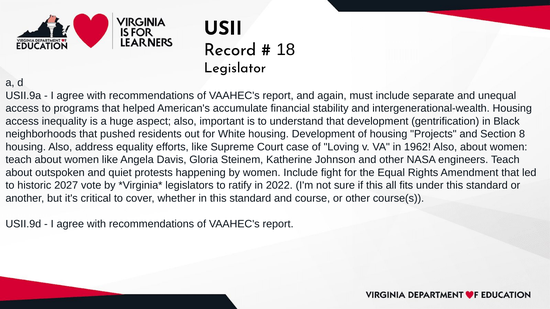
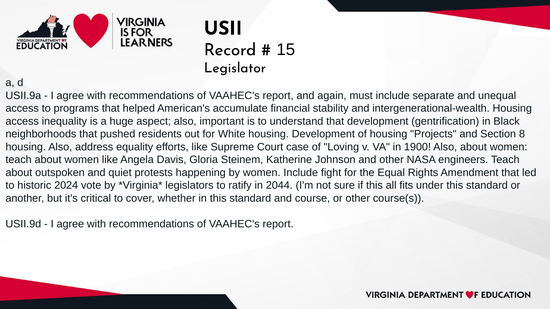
18: 18 -> 15 (286, 50)
1962: 1962 -> 1900 (418, 147)
2027: 2027 -> 2024 (66, 186)
2022: 2022 -> 2044 (279, 186)
